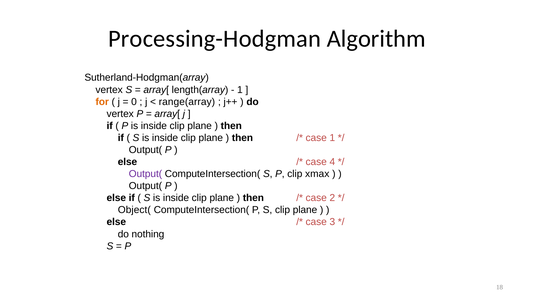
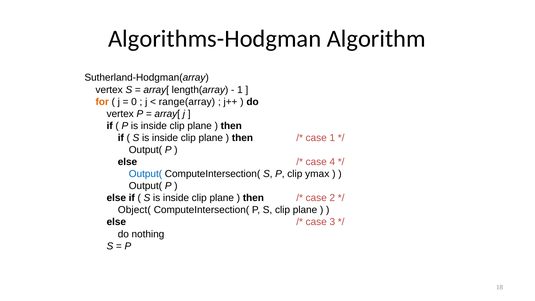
Processing-Hodgman: Processing-Hodgman -> Algorithms-Hodgman (215, 39)
Output( colour: purple -> blue (145, 174)
xmax: xmax -> ymax (317, 174)
